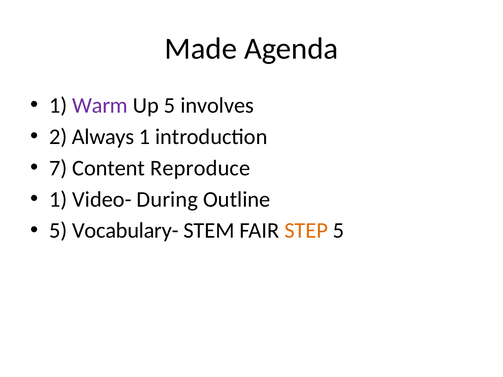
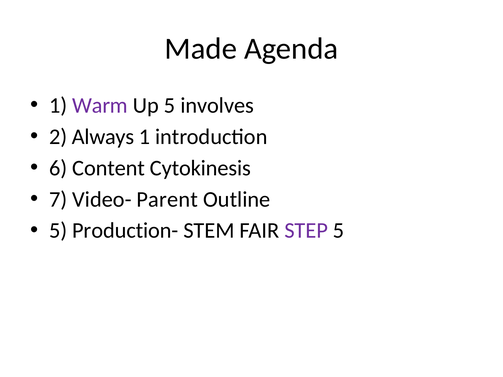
7: 7 -> 6 (58, 168)
Reproduce: Reproduce -> Cytokinesis (200, 168)
1: 1 -> 7 (58, 199)
During: During -> Parent (167, 199)
Vocabulary-: Vocabulary- -> Production- (125, 231)
STEP colour: orange -> purple (306, 231)
